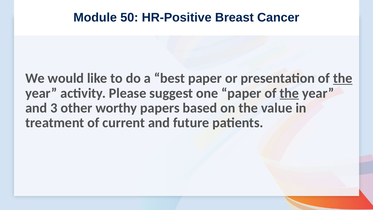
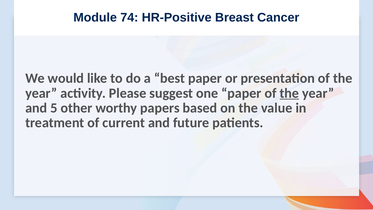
50: 50 -> 74 (129, 17)
the underline: present -> none (343, 78)
3: 3 -> 5 (54, 108)
